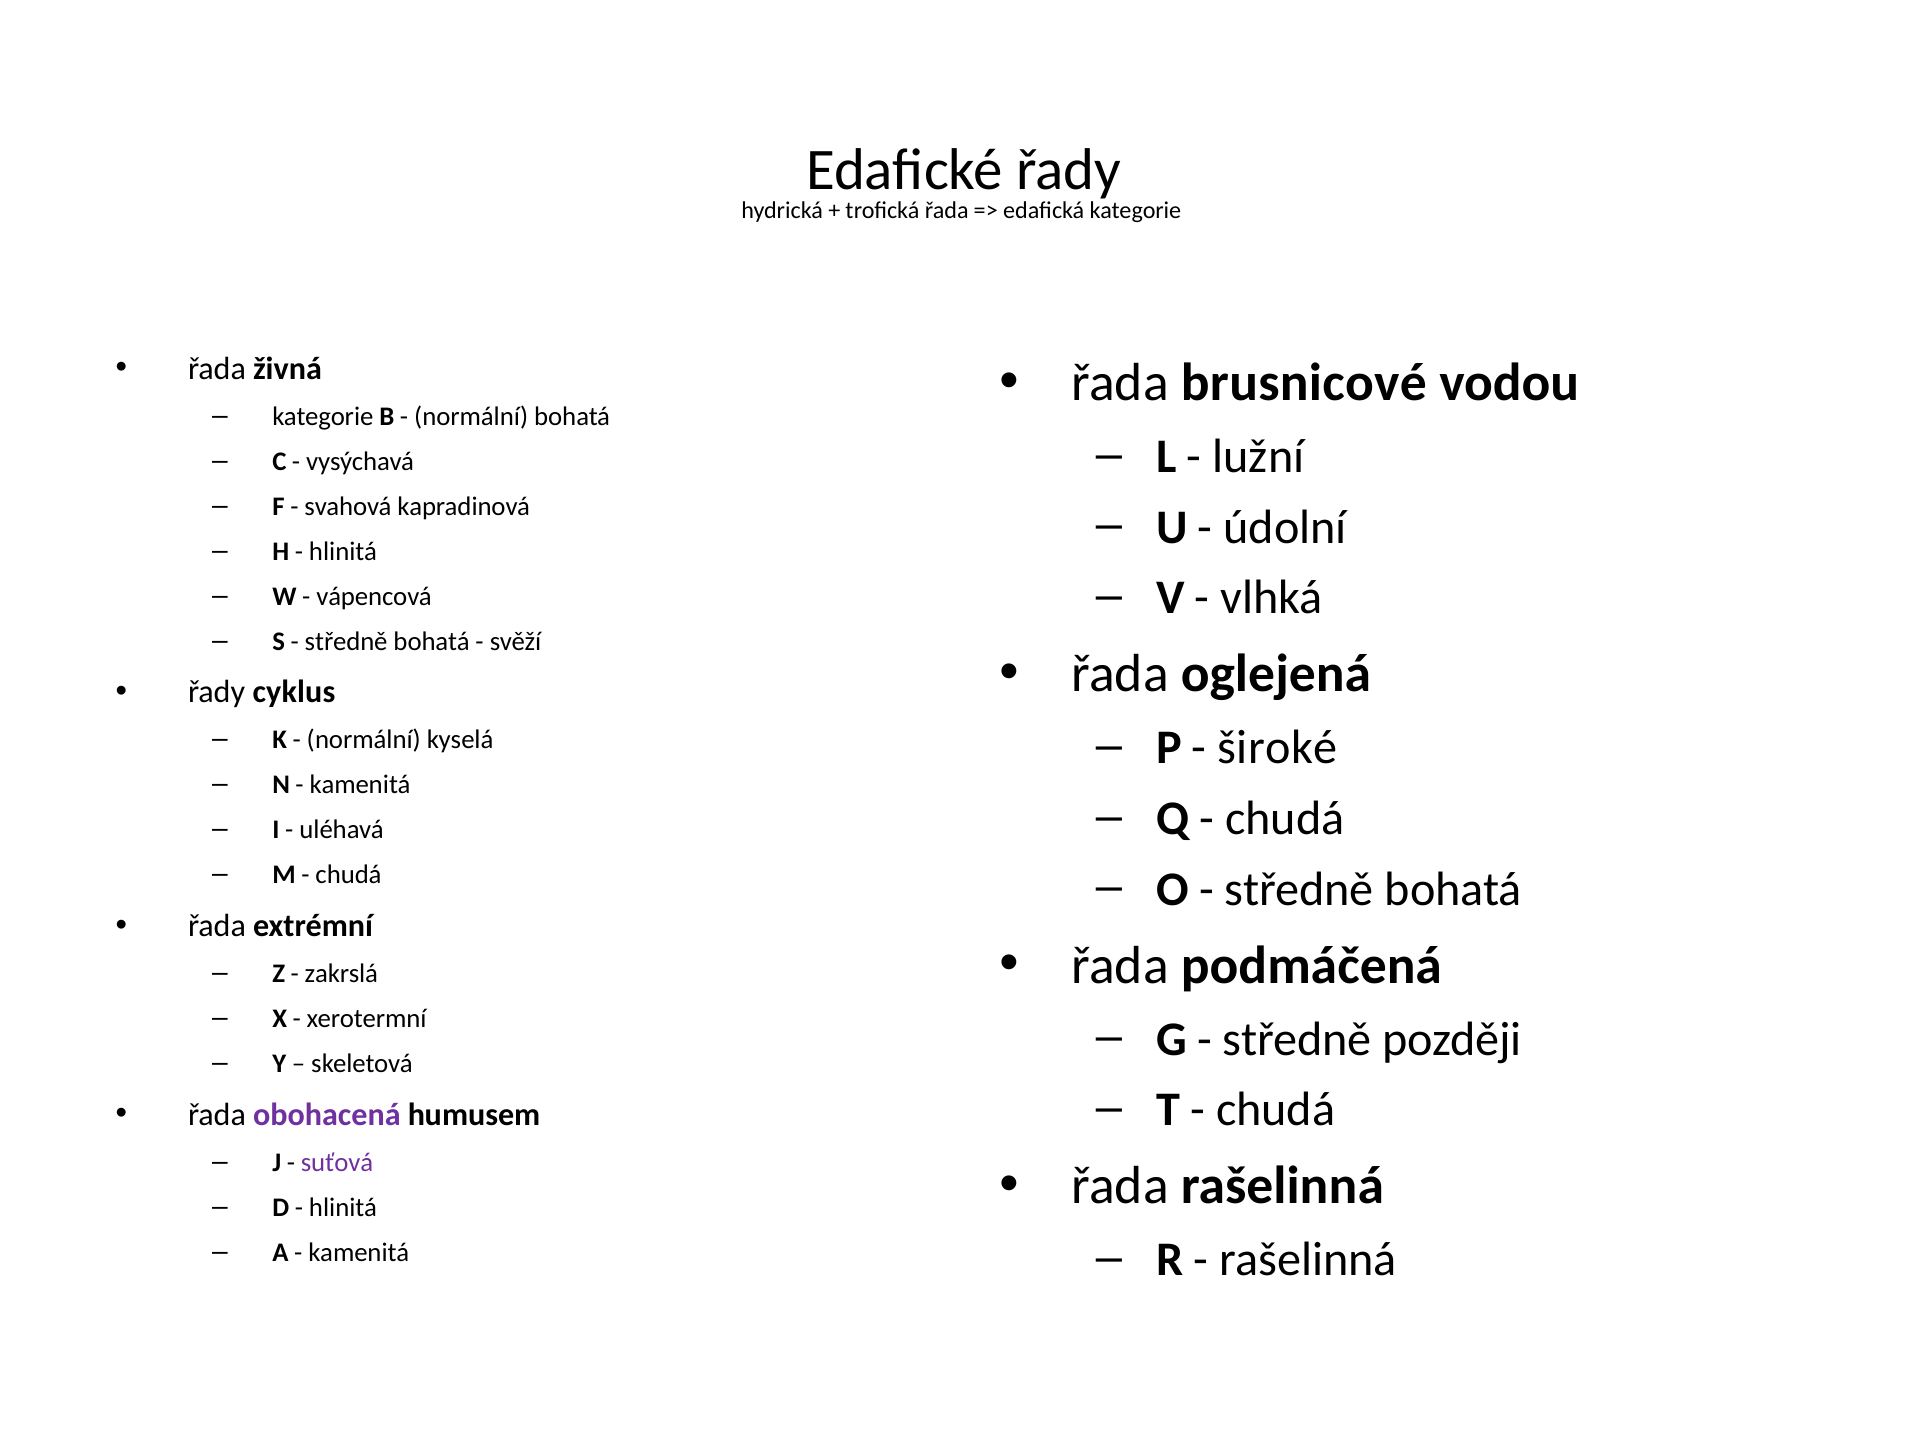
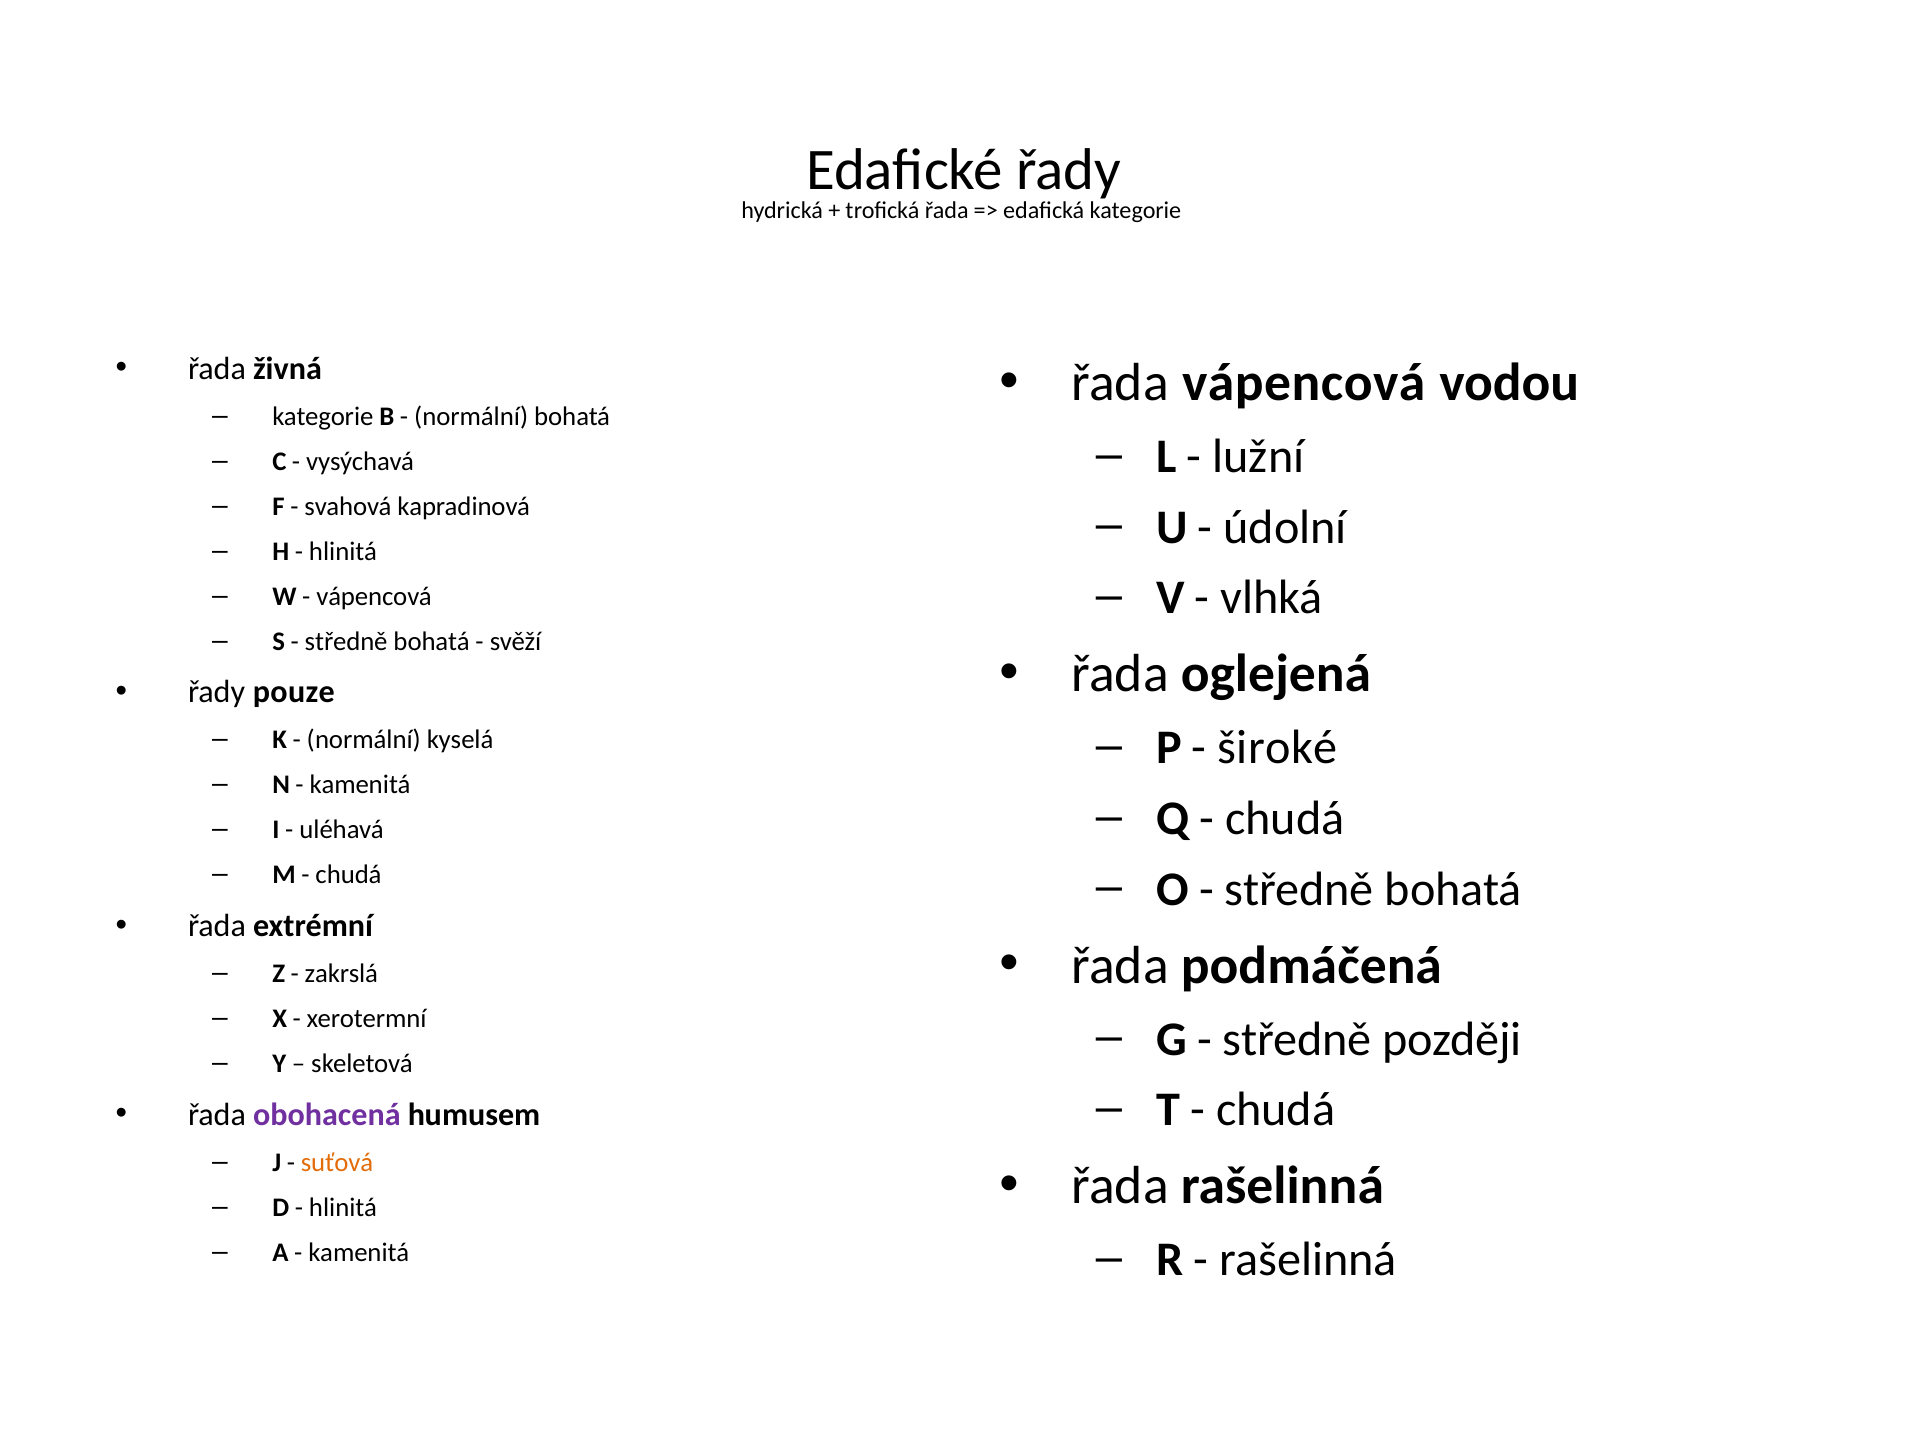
řada brusnicové: brusnicové -> vápencová (1304, 383)
cyklus: cyklus -> pouze (294, 692)
suťová colour: purple -> orange (337, 1162)
